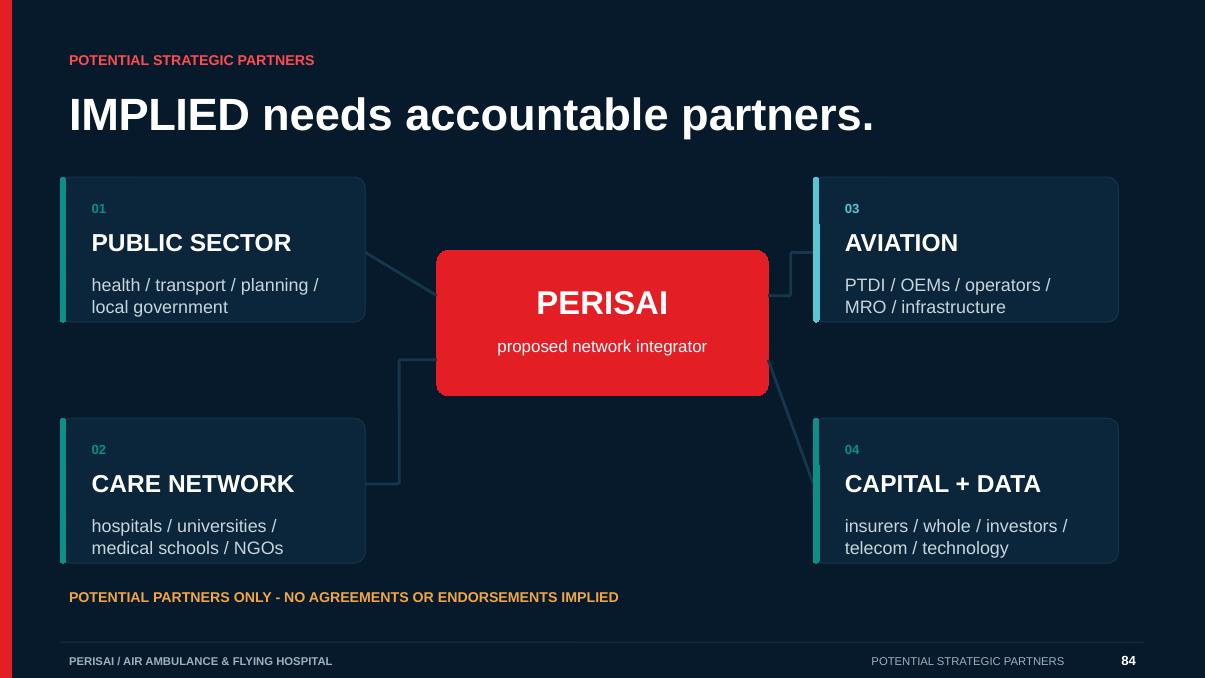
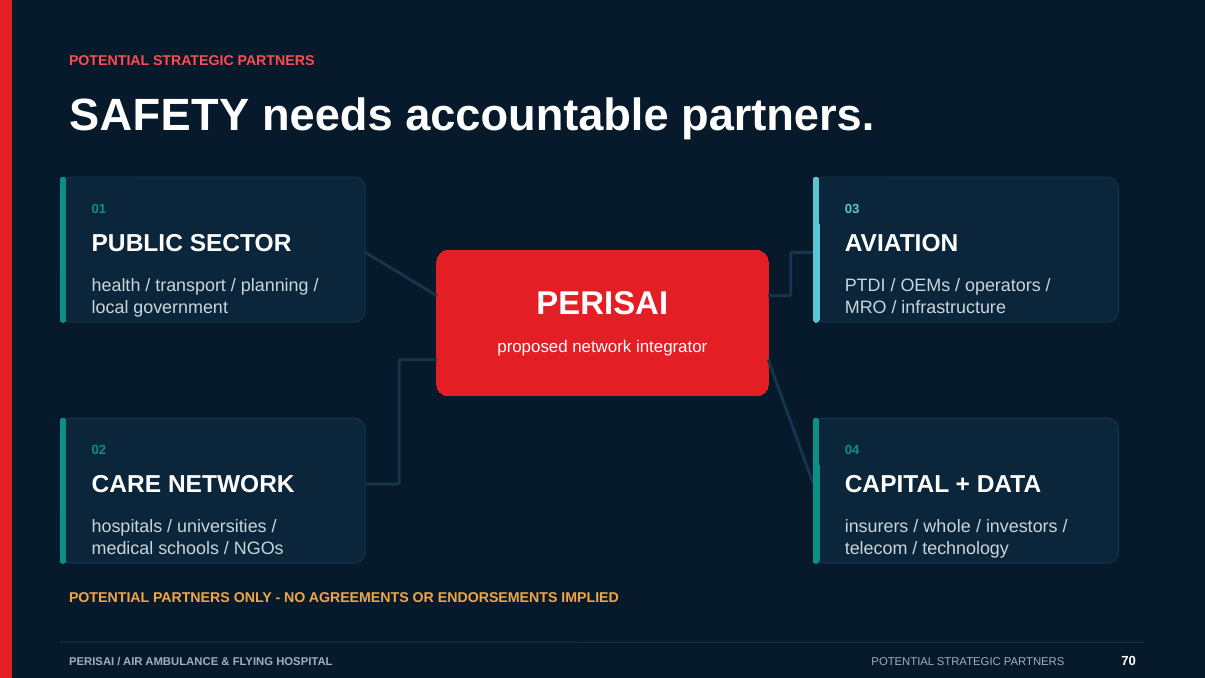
IMPLIED: IMPLIED -> SAFETY (159, 116)
84: 84 -> 70 (1129, 661)
